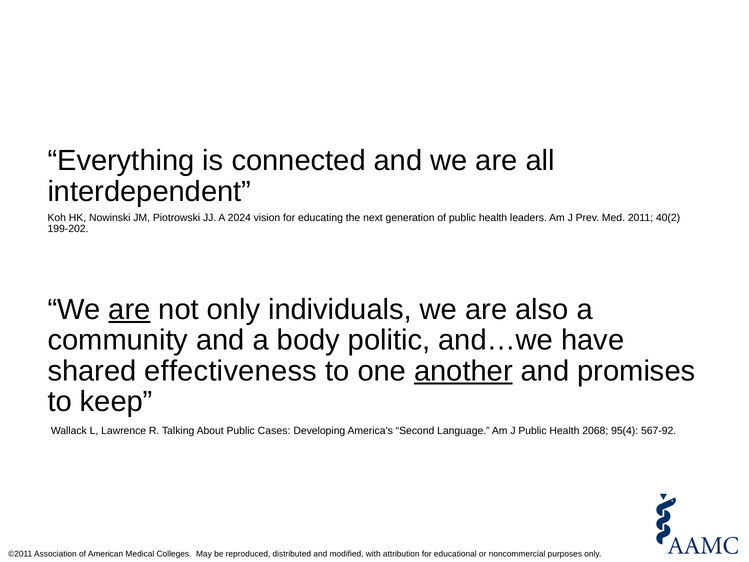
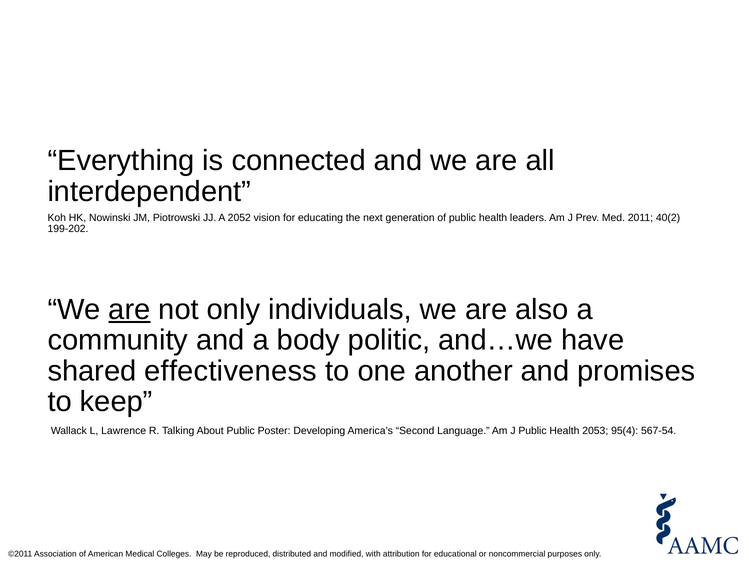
2024: 2024 -> 2052 (239, 218)
another underline: present -> none (463, 371)
Cases: Cases -> Poster (274, 431)
2068: 2068 -> 2053 (595, 431)
567-92: 567-92 -> 567-54 (659, 431)
